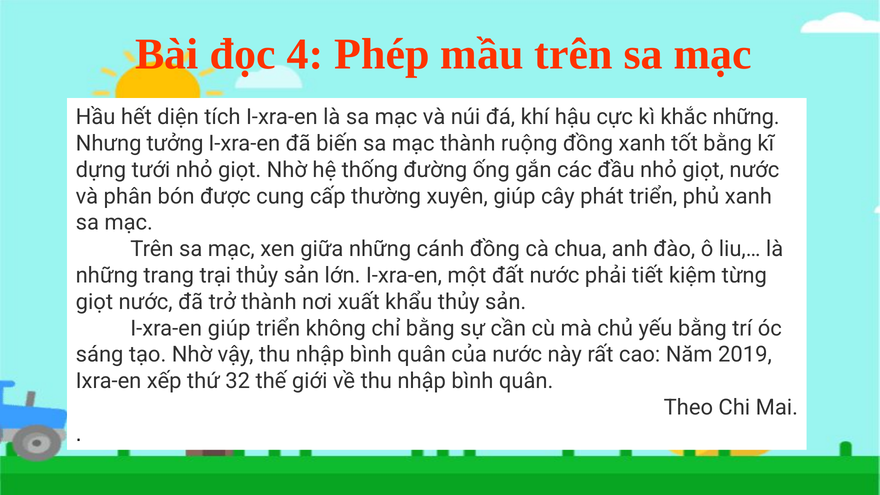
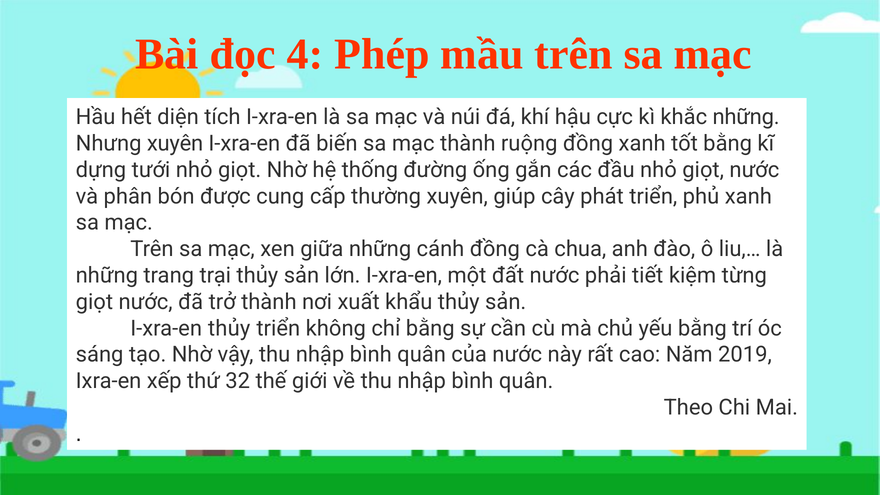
Nhưng tưởng: tưởng -> xuyên (175, 144)
I-xra-en giúp: giúp -> thủy (229, 328)
